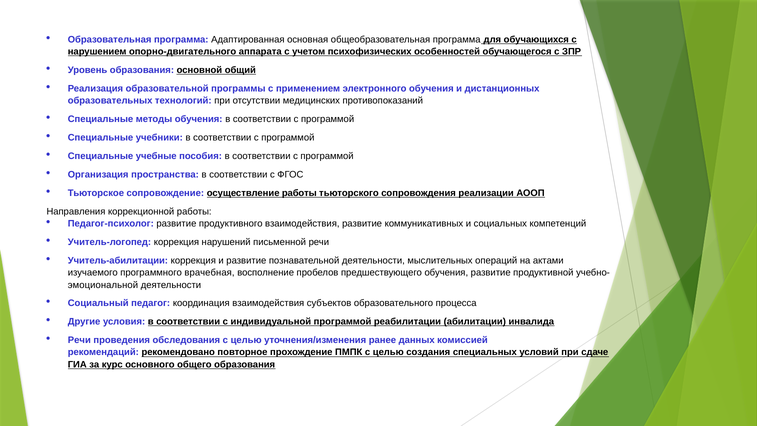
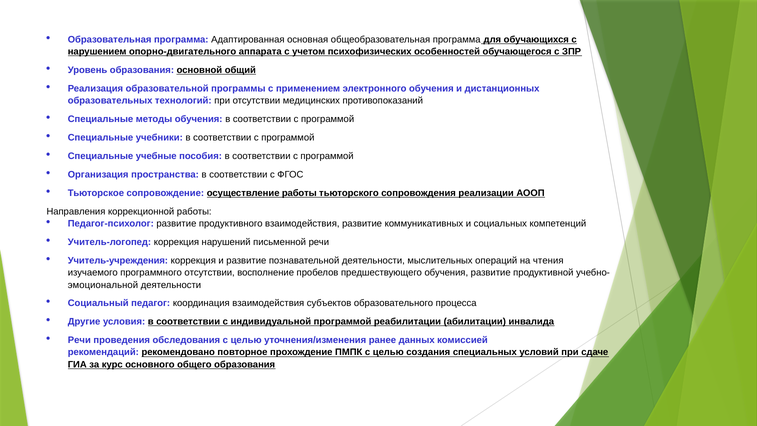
Учитель-абилитации: Учитель-абилитации -> Учитель-учреждения (118, 260)
актами: актами -> чтения (548, 260)
программного врачебная: врачебная -> отсутствии (210, 273)
